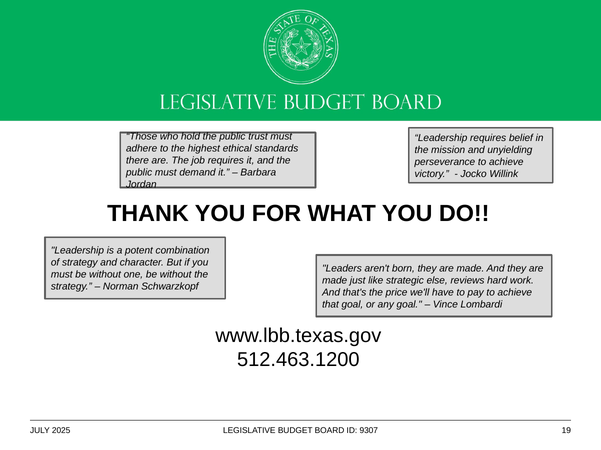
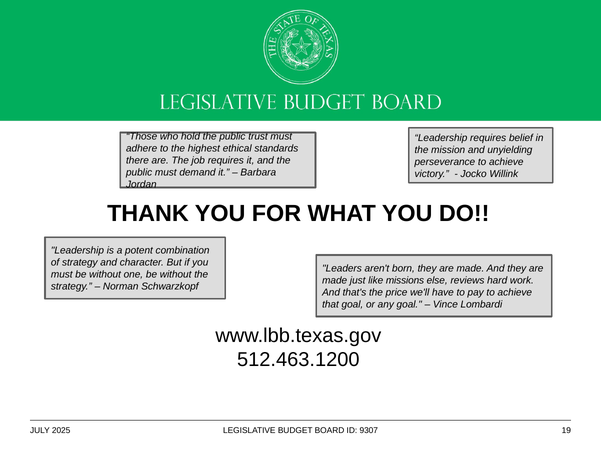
strategic: strategic -> missions (405, 281)
